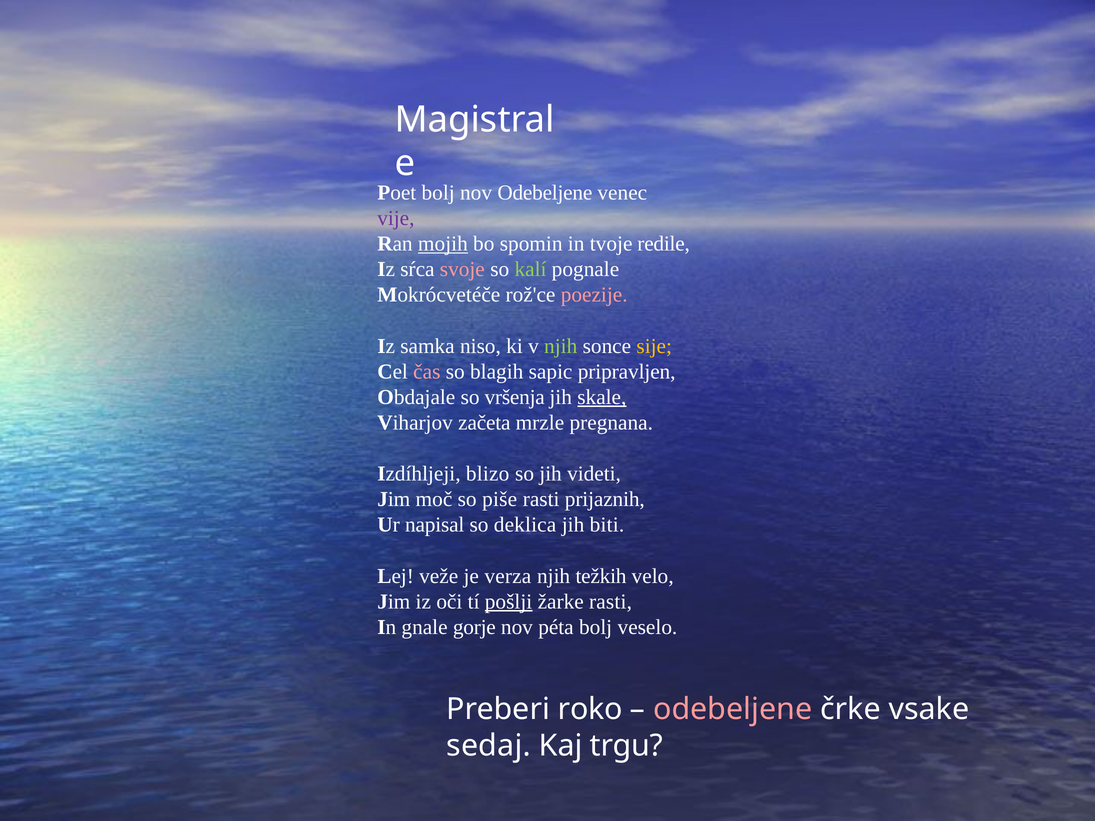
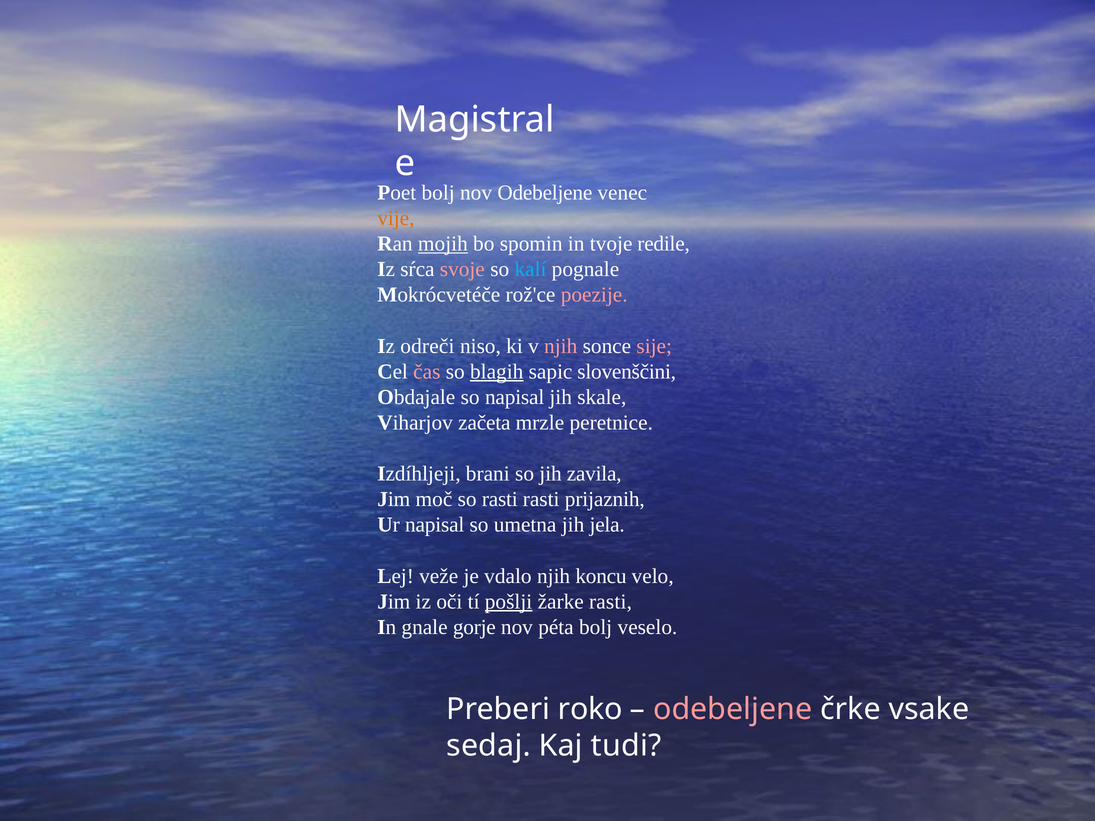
vije colour: purple -> orange (396, 218)
kalí colour: light green -> light blue (530, 269)
samka: samka -> odreči (427, 346)
njih colour: light green -> pink (561, 346)
sije colour: yellow -> pink (654, 346)
blagih underline: none -> present (497, 372)
pripravljen: pripravljen -> slovenščini (627, 372)
so vršenja: vršenja -> napisal (515, 397)
skale underline: present -> none (602, 397)
pregnana: pregnana -> peretnice (611, 423)
blizo: blizo -> brani (488, 474)
videti: videti -> zavila (594, 474)
so piše: piše -> rasti (500, 499)
deklica: deklica -> umetna (525, 525)
biti: biti -> jela (607, 525)
verza: verza -> vdalo (508, 576)
težkih: težkih -> koncu (601, 576)
trgu: trgu -> tudi (626, 746)
